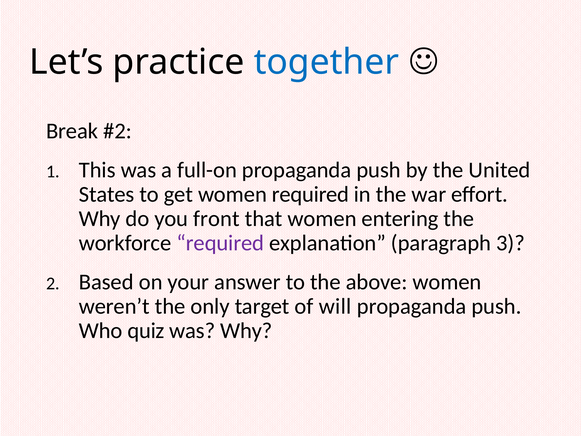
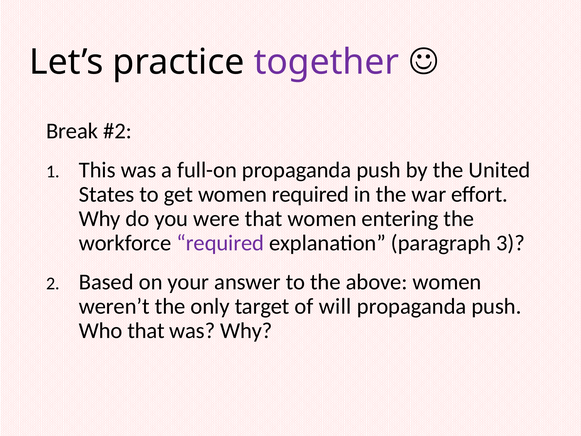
together colour: blue -> purple (326, 62)
front: front -> were (216, 219)
Who quiz: quiz -> that (146, 331)
